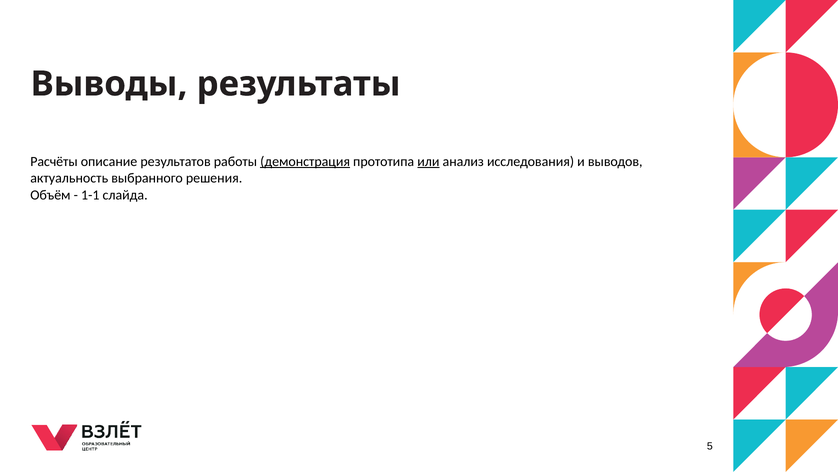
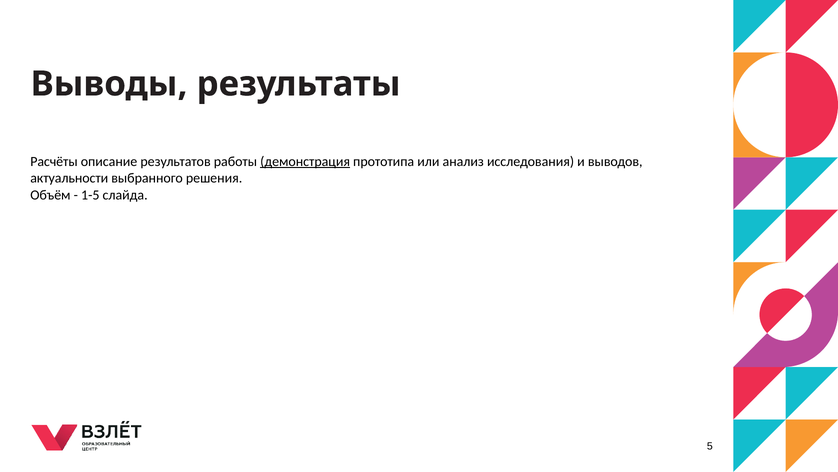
или underline: present -> none (428, 161)
актуальность: актуальность -> актуальности (69, 178)
1-1: 1-1 -> 1-5 (90, 195)
